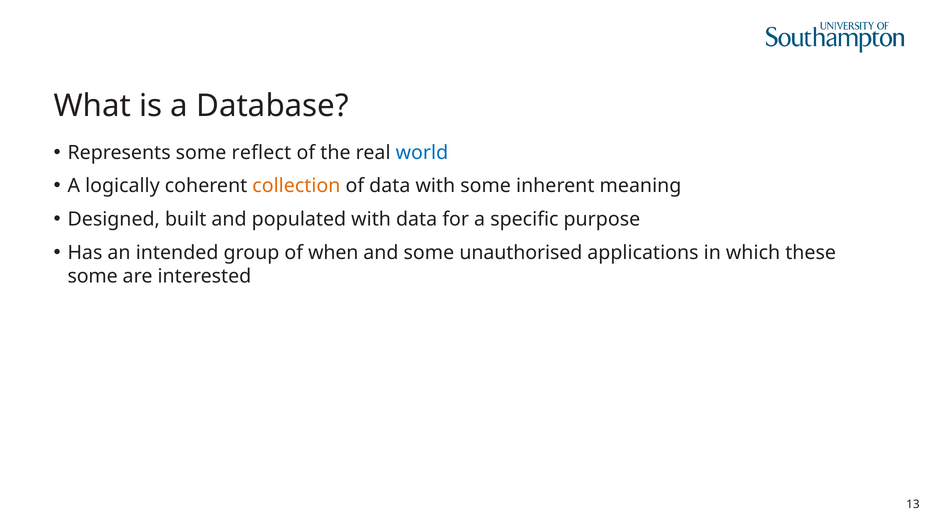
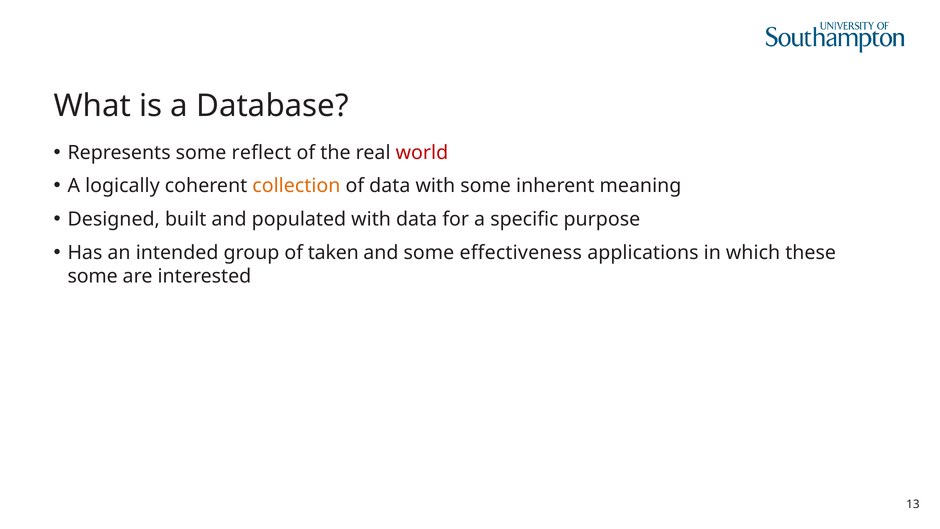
world colour: blue -> red (422, 153)
when: when -> taken (333, 253)
unauthorised: unauthorised -> effectiveness (521, 253)
